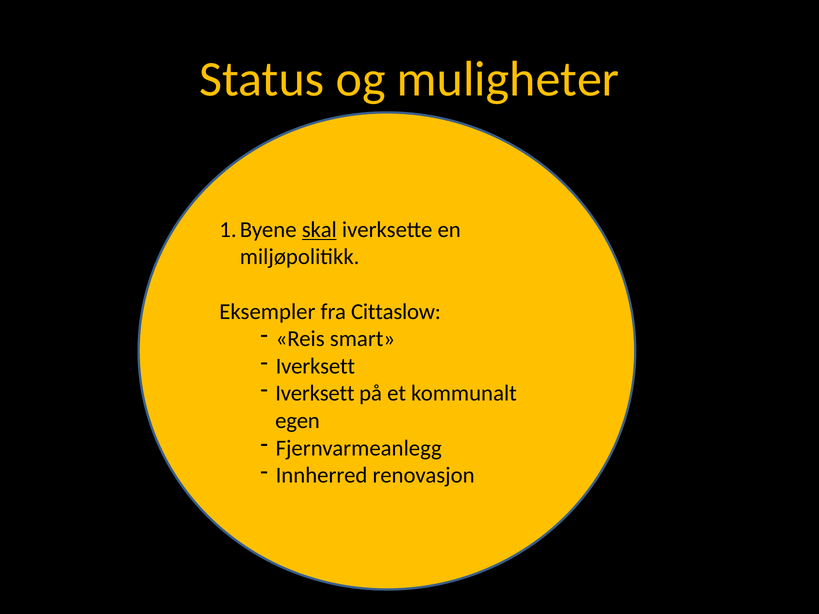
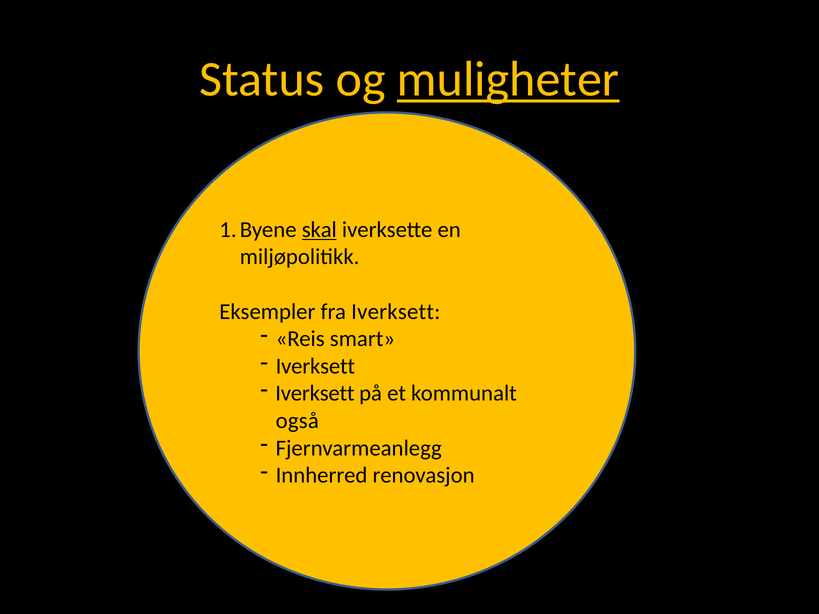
muligheter underline: none -> present (508, 79)
fra Cittaslow: Cittaslow -> Iverksett (396, 312)
egen: egen -> også (297, 421)
